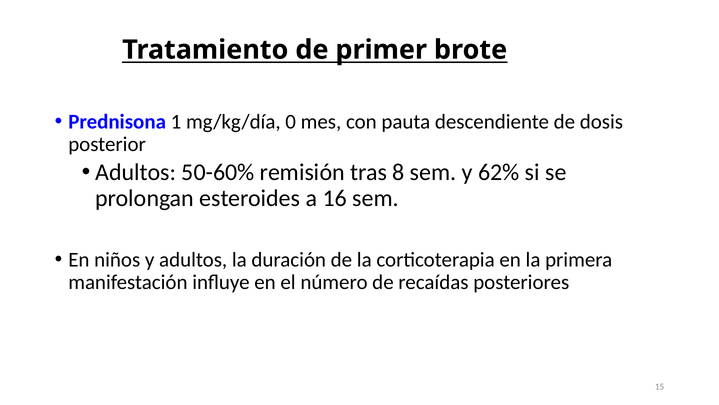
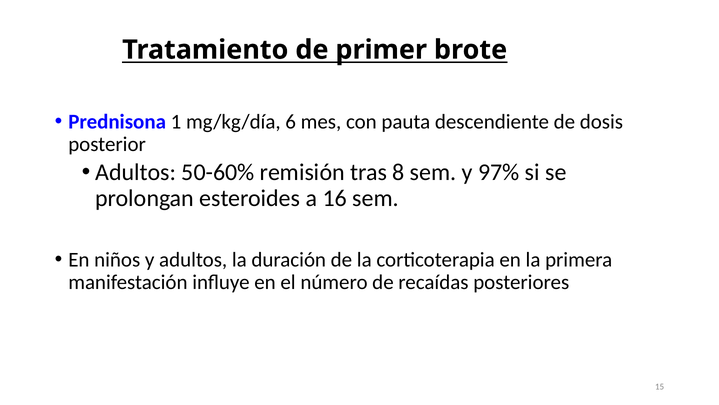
0: 0 -> 6 (291, 122)
62%: 62% -> 97% (499, 172)
